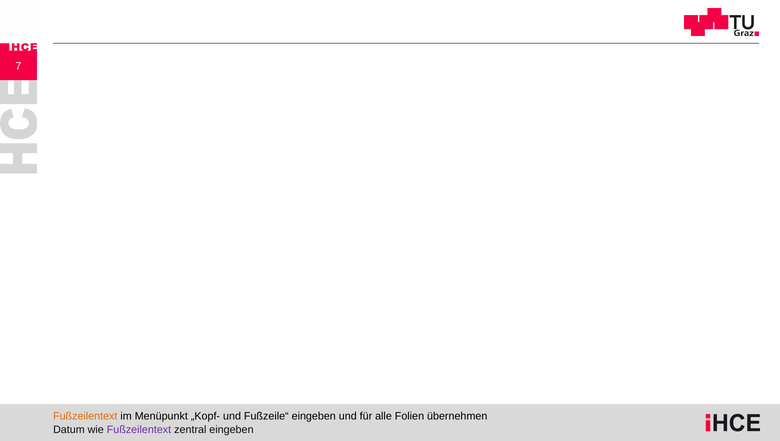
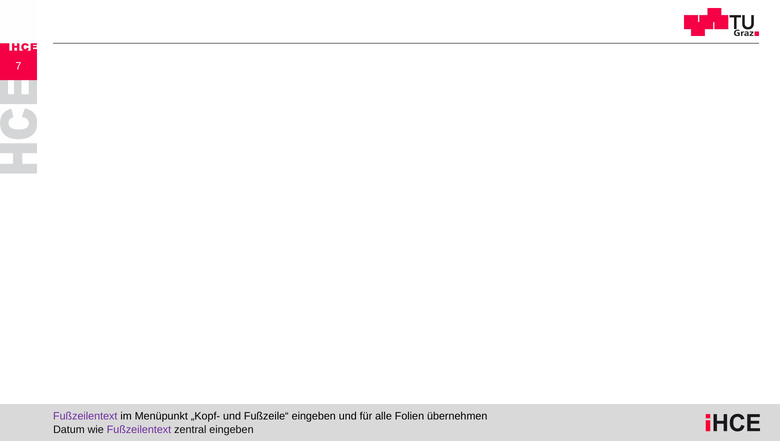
Fußzeilentext colour: orange -> purple (85, 416)
